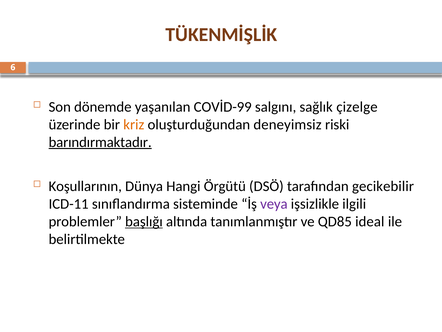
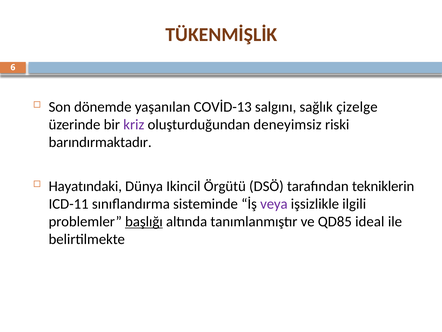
COVİD-99: COVİD-99 -> COVİD-13 (223, 107)
kriz colour: orange -> purple (134, 124)
barındırmaktadır underline: present -> none (100, 142)
Koşullarının: Koşullarının -> Hayatındaki (85, 186)
Hangi: Hangi -> Ikincil (183, 186)
gecikebilir: gecikebilir -> tekniklerin (383, 186)
